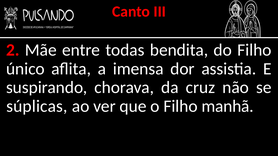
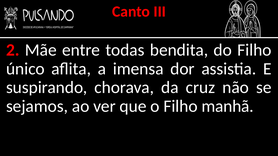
súplicas: súplicas -> sejamos (37, 106)
